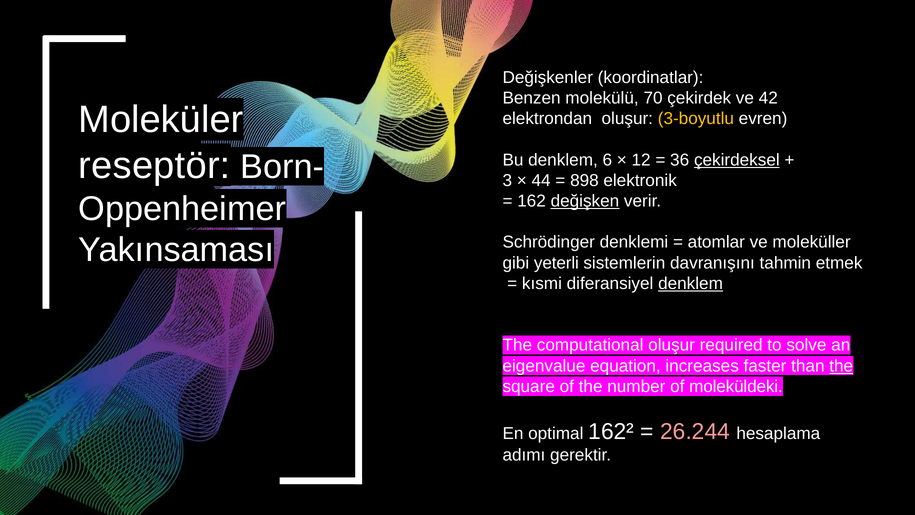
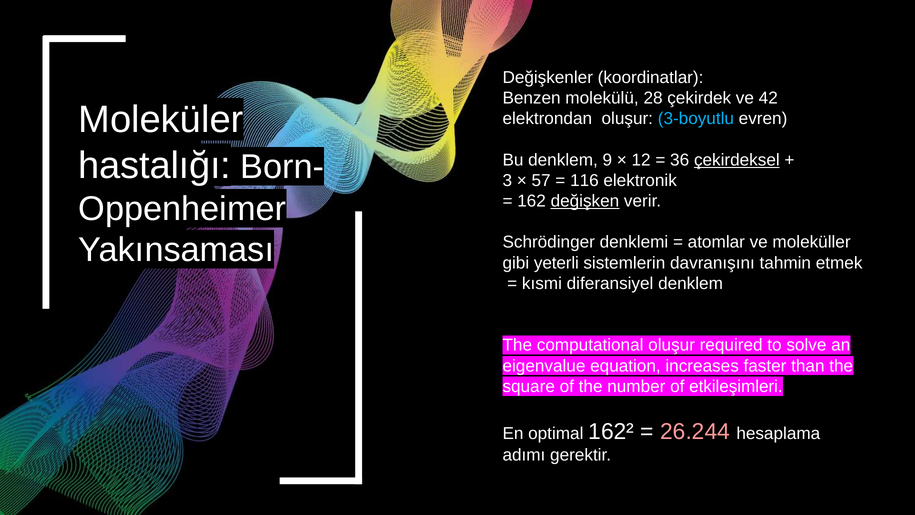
70: 70 -> 28 (653, 98)
3-boyutlu colour: yellow -> light blue (696, 119)
reseptör: reseptör -> hastalığı (155, 165)
6: 6 -> 9 (607, 160)
44: 44 -> 57 (541, 180)
898: 898 -> 116 (584, 180)
denklem underline: present -> none (691, 283)
the underline: present -> none (841, 366)
moleküldeki: moleküldeki -> etkileşimleri (736, 386)
